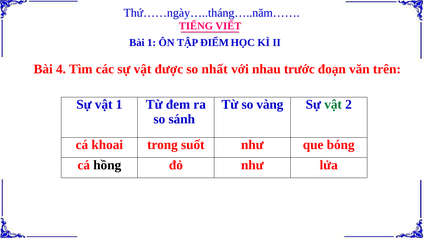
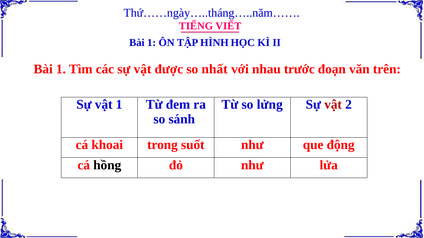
ĐIỂM: ĐIỂM -> HÌNH (214, 43)
4: 4 -> 1 (61, 69)
vàng: vàng -> lửng (270, 105)
vật colour: green -> red (333, 105)
bóng: bóng -> động (341, 145)
